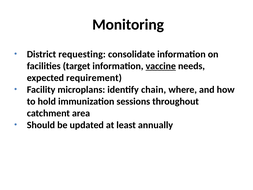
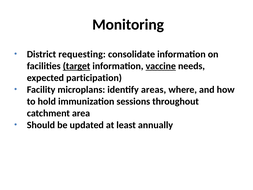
target underline: none -> present (77, 66)
requirement: requirement -> participation (94, 78)
chain: chain -> areas (154, 90)
